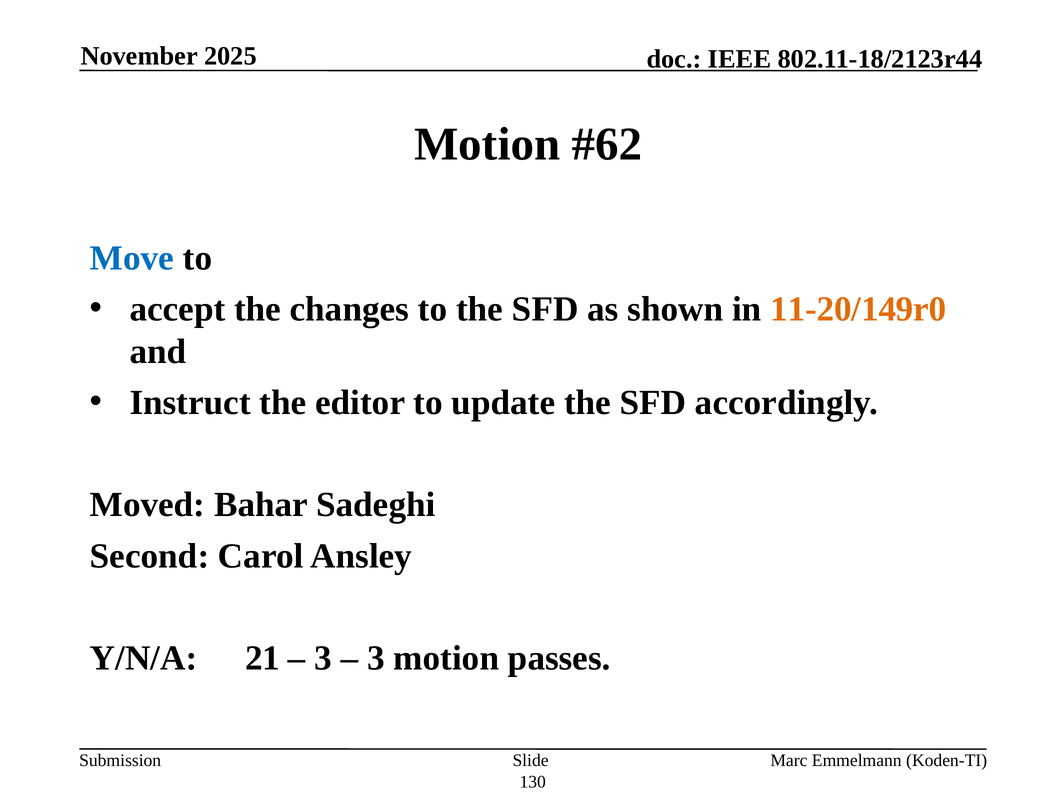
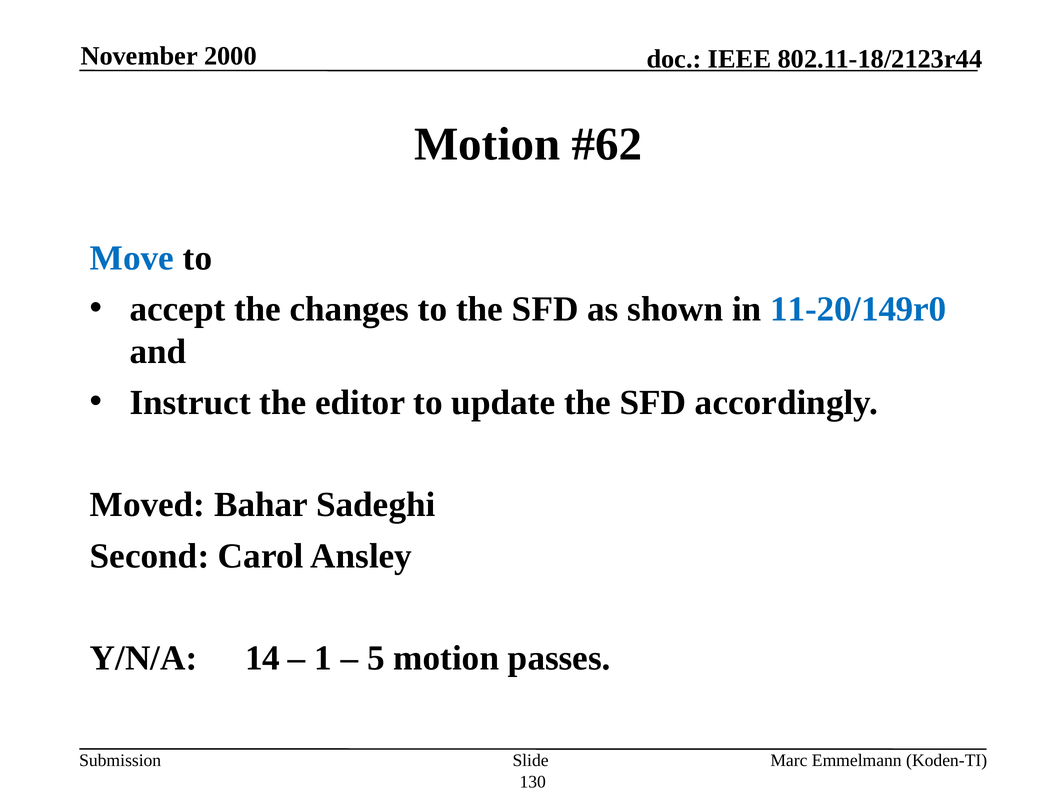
2025: 2025 -> 2000 (230, 56)
11-20/149r0 colour: orange -> blue (858, 309)
21: 21 -> 14 (262, 658)
3: 3 -> 1 (323, 658)
3: 3 -> 5 (376, 658)
